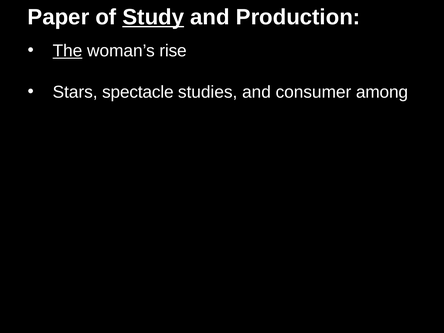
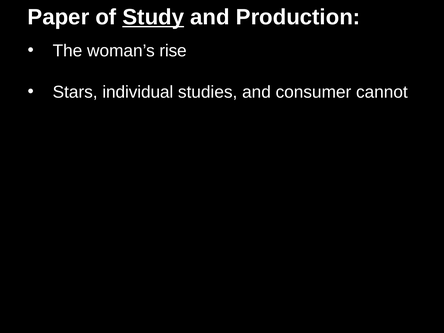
The underline: present -> none (67, 51)
spectacle: spectacle -> individual (138, 92)
among: among -> cannot (382, 92)
